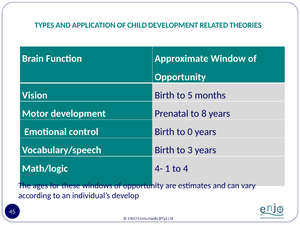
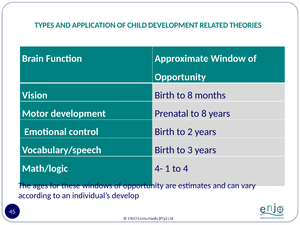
Birth to 5: 5 -> 8 (190, 95)
0: 0 -> 2 (190, 132)
